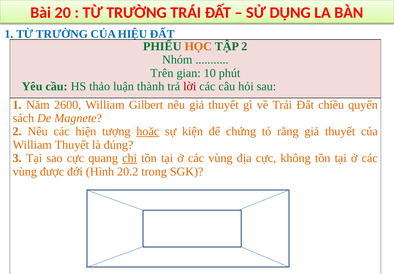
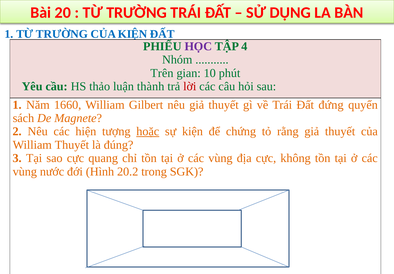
CỦA HIỆU: HIỆU -> KIỆN (133, 34)
HỌC colour: orange -> purple (198, 46)
TẬP 2: 2 -> 4 (244, 46)
2600: 2600 -> 1660 (68, 105)
chiều: chiều -> đứng (331, 105)
chỉ underline: present -> none (130, 158)
được: được -> nước (52, 172)
